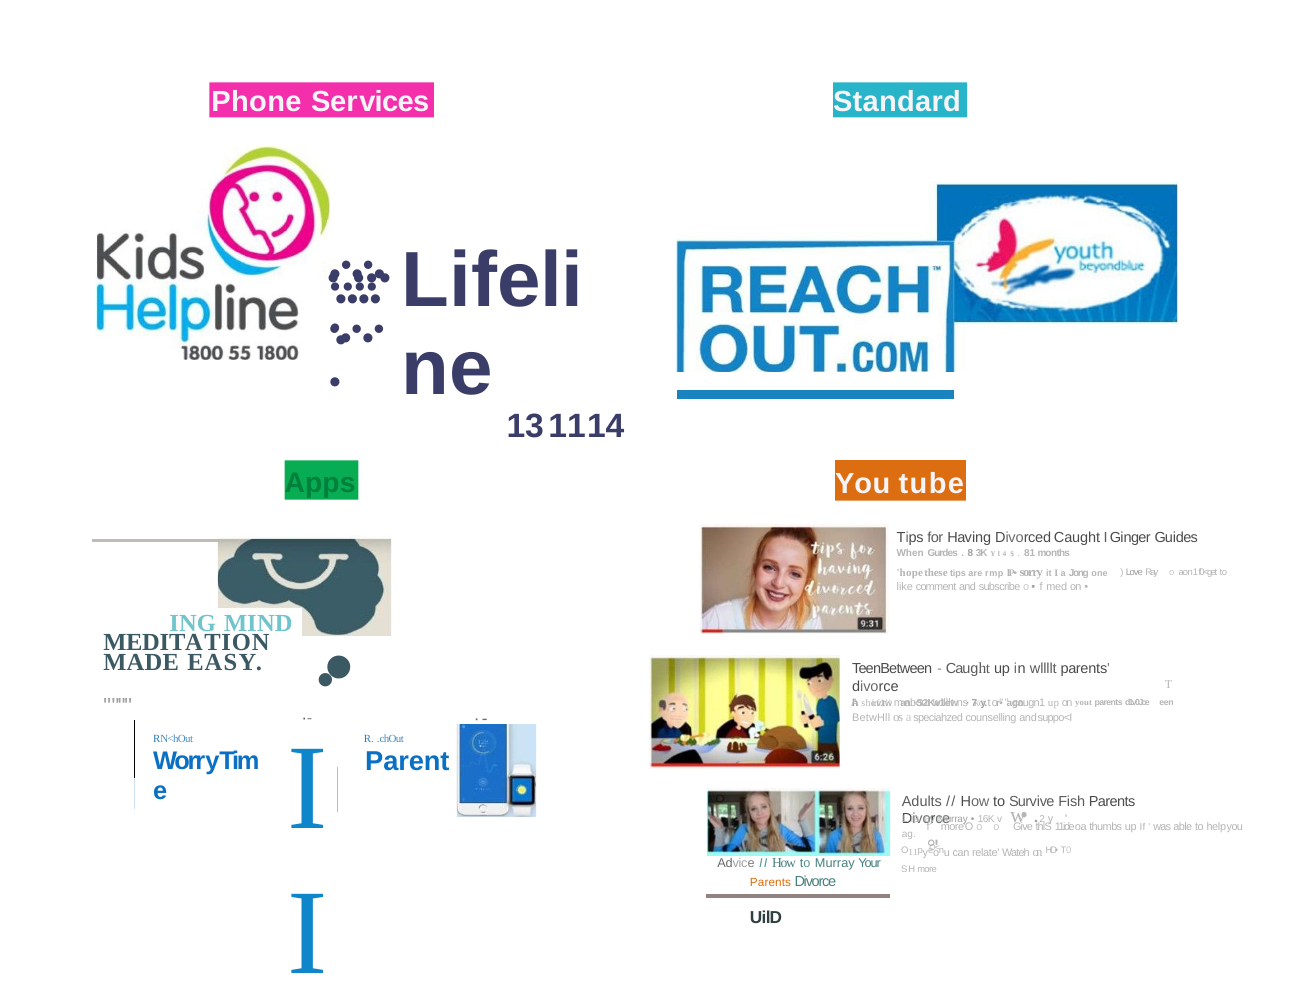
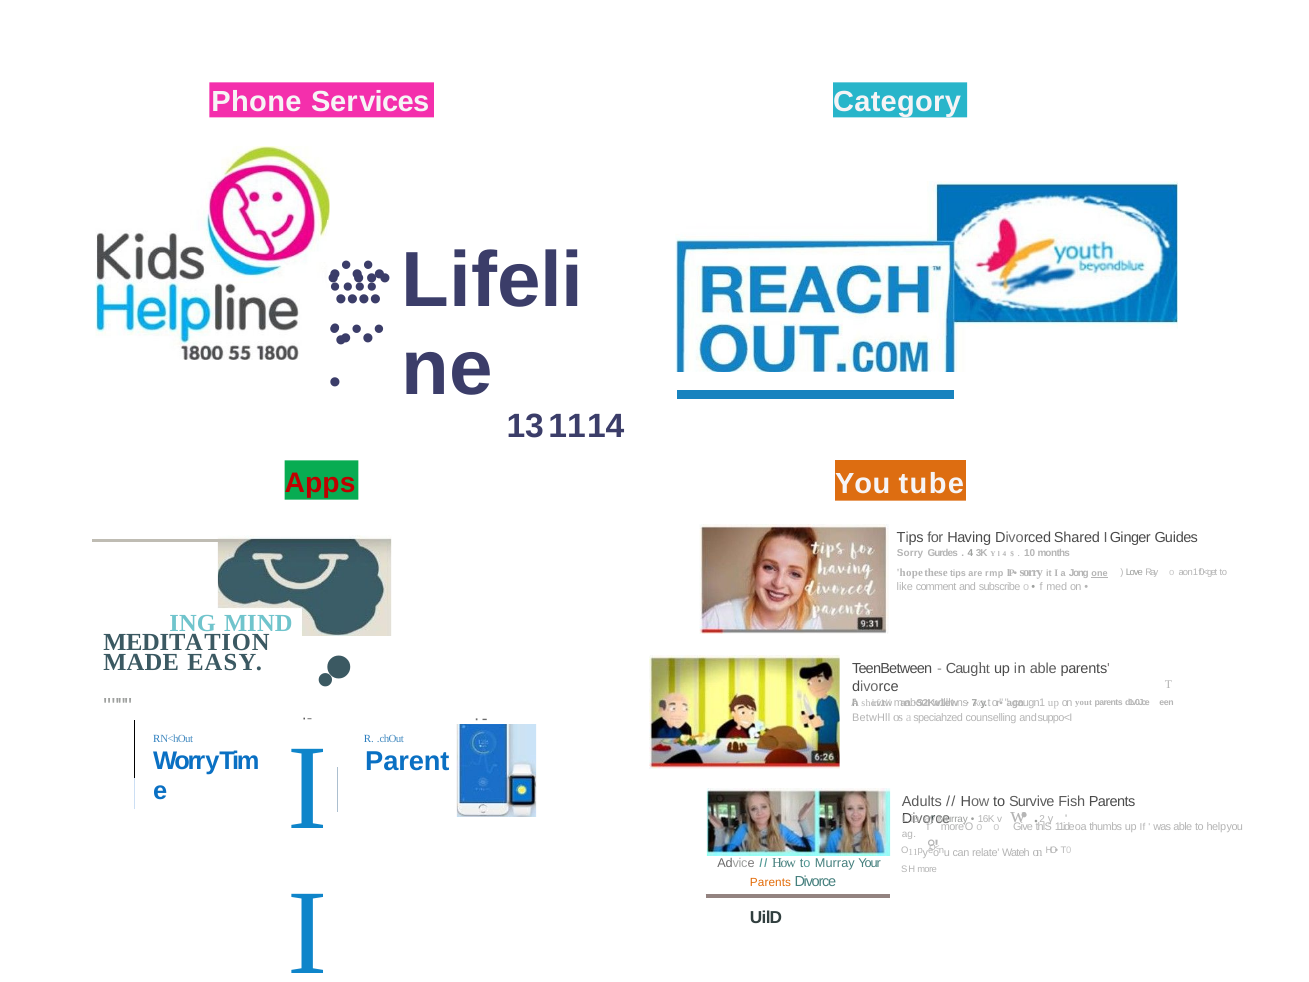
Standard: Standard -> Category (897, 102)
Apps colour: green -> red (320, 483)
Divorced Caught: Caught -> Shared (1077, 537)
When: When -> Sorry (910, 553)
8: 8 -> 4 (971, 553)
81: 81 -> 10 (1030, 553)
one underline: none -> present (1100, 573)
in wllllt: wllllt -> able (1043, 669)
